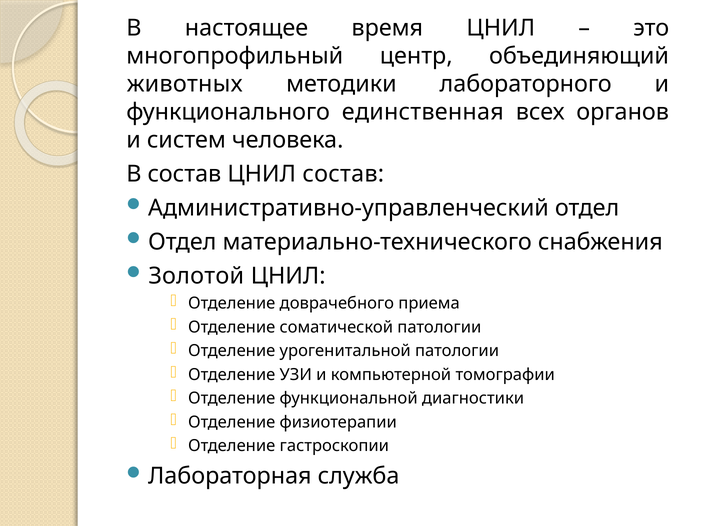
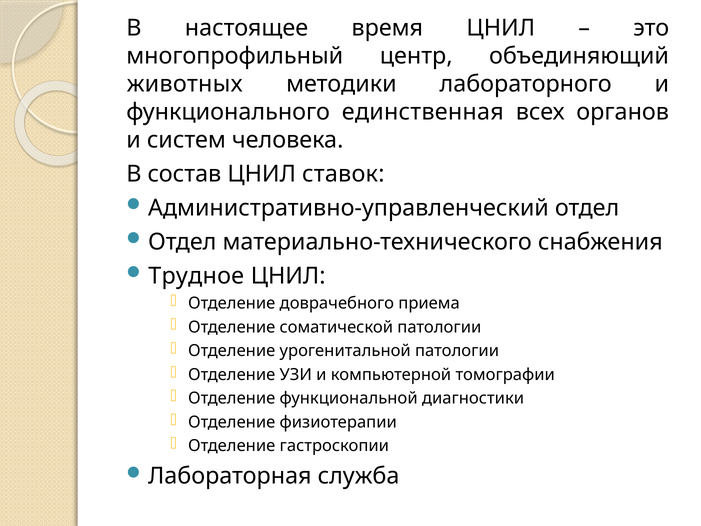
ЦНИЛ состав: состав -> ставок (343, 174)
Золотой: Золотой -> Трудное (196, 276)
